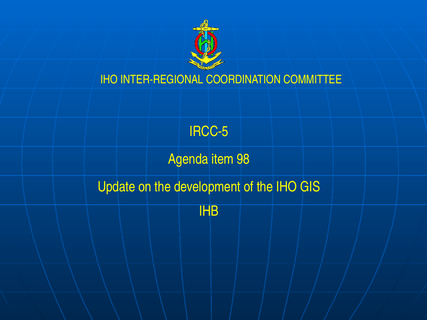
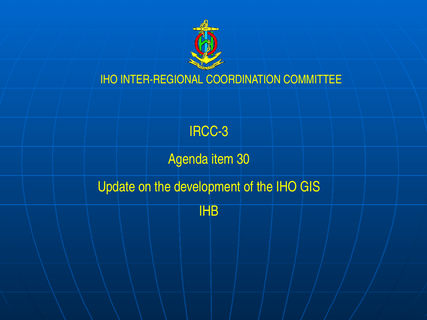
IRCC-5: IRCC-5 -> IRCC-3 (209, 131)
98: 98 -> 30 (243, 159)
